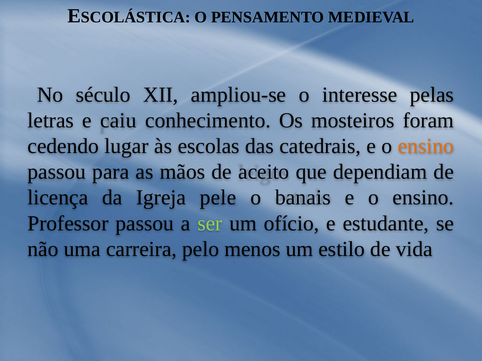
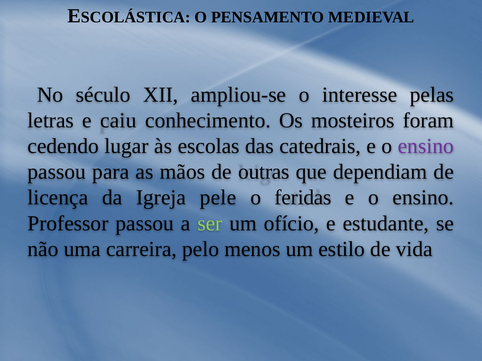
ensino colour: orange -> purple (426, 146)
aceito: aceito -> outras (264, 172)
banais: banais -> feridas (303, 198)
